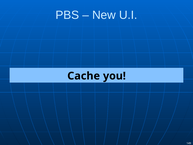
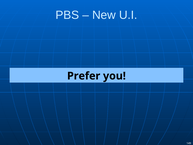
Cache: Cache -> Prefer (84, 76)
